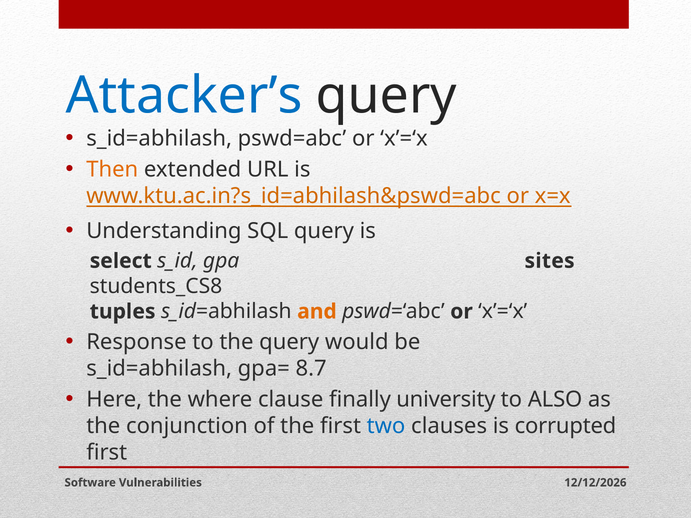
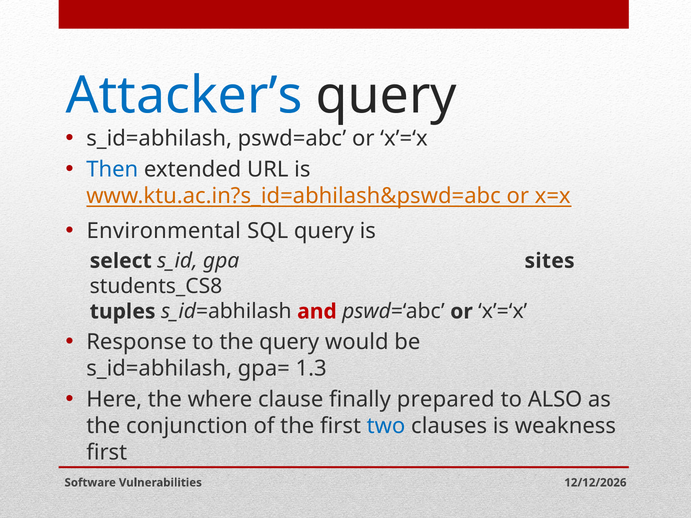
Then colour: orange -> blue (112, 170)
Understanding: Understanding -> Environmental (164, 231)
and colour: orange -> red (317, 312)
8.7: 8.7 -> 1.3 (311, 369)
university: university -> prepared (446, 400)
corrupted: corrupted -> weakness (565, 426)
